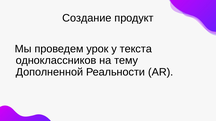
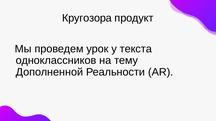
Создание: Создание -> Кругозора (87, 18)
